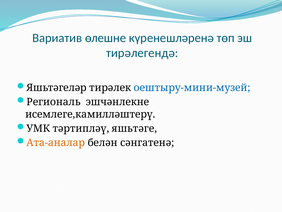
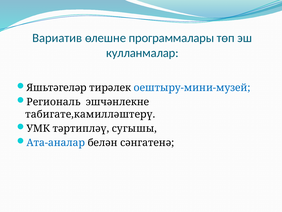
күренешләренә: күренешләренә -> программалары (171, 38)
тирәлегендә: тирәлегендә -> кулланмалар (142, 53)
исемлеге,камилләштерү: исемлеге,камилләштерү -> табигате,камилләштерү (90, 114)
яшьтәге: яшьтәге -> сугышы (134, 128)
Ата-аналар colour: orange -> blue (56, 142)
